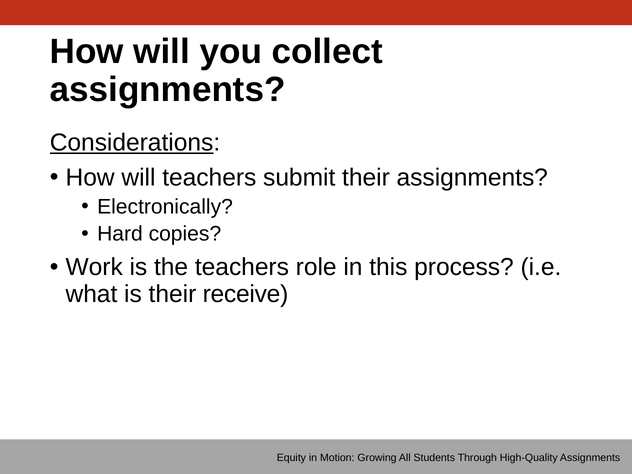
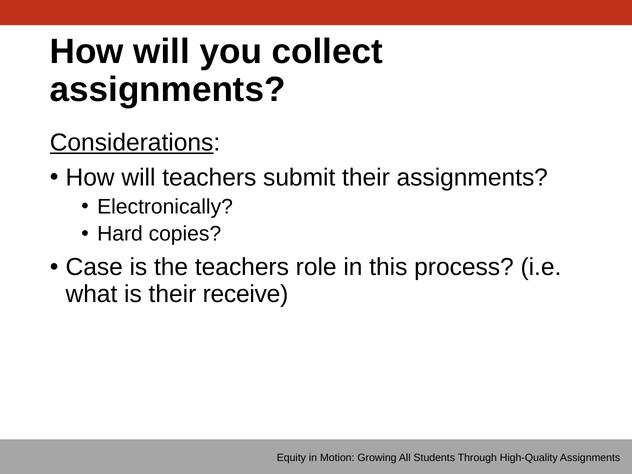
Work: Work -> Case (94, 267)
